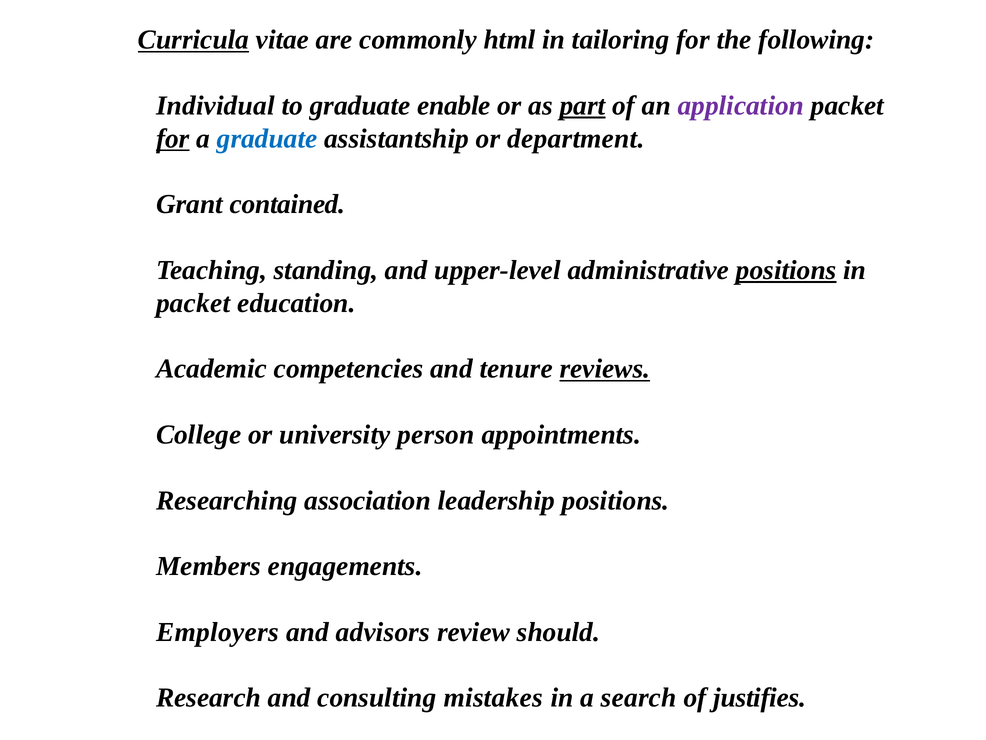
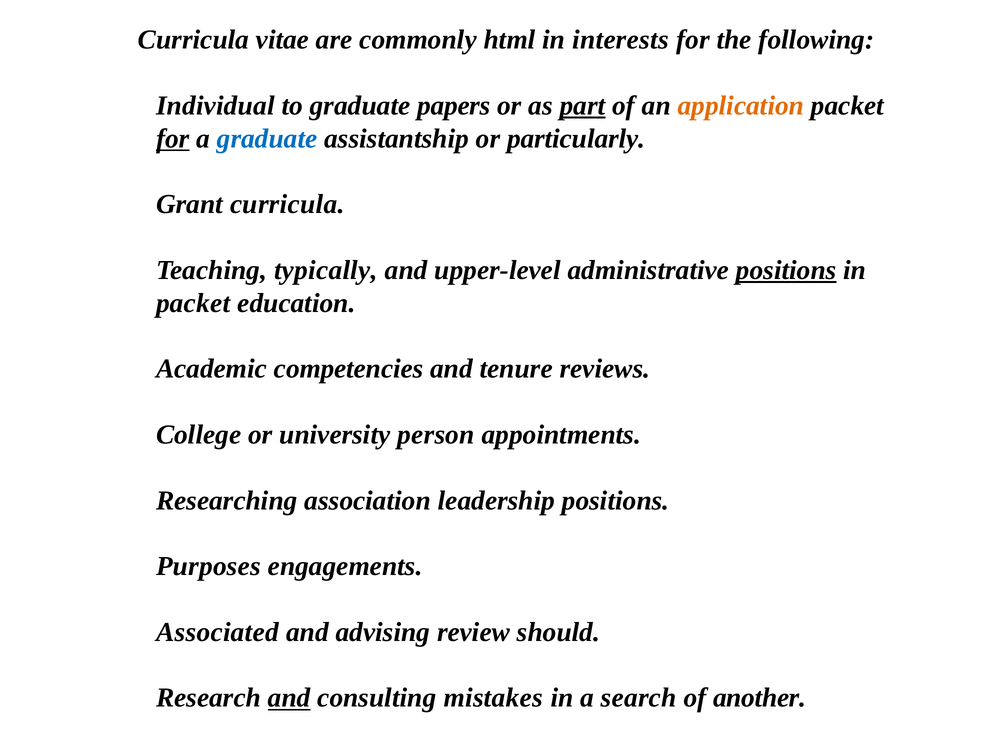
Curricula underline: present -> none (193, 40)
tailoring: tailoring -> interests (621, 40)
enable: enable -> papers (454, 106)
application colour: purple -> orange (741, 106)
department: department -> particularly (576, 138)
Grant contained: contained -> curricula (287, 204)
standing: standing -> typically (326, 270)
reviews underline: present -> none (605, 369)
Members: Members -> Purposes (208, 566)
Employers: Employers -> Associated (218, 632)
advisors: advisors -> advising (383, 632)
and underline: none -> present (289, 697)
justifies: justifies -> another (760, 697)
